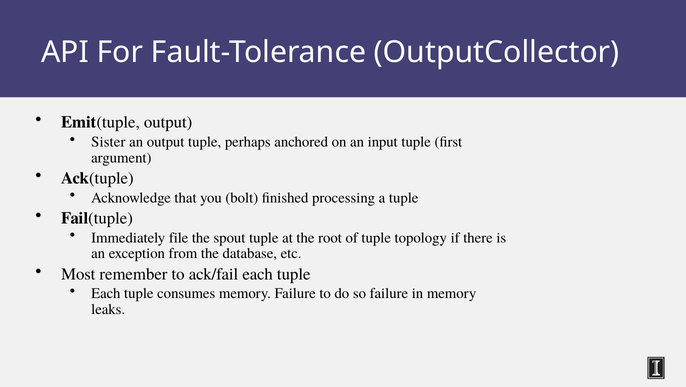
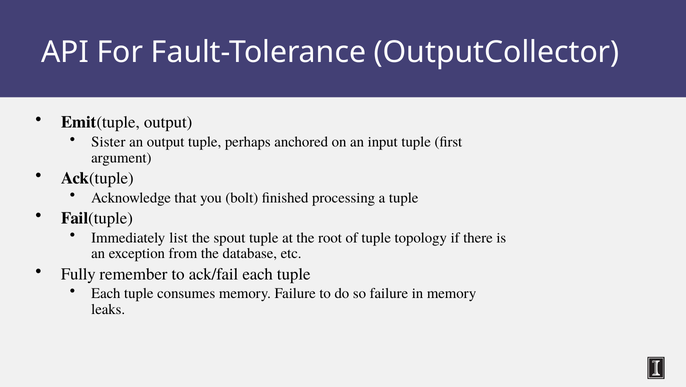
file: file -> list (179, 237)
Most: Most -> Fully (78, 274)
